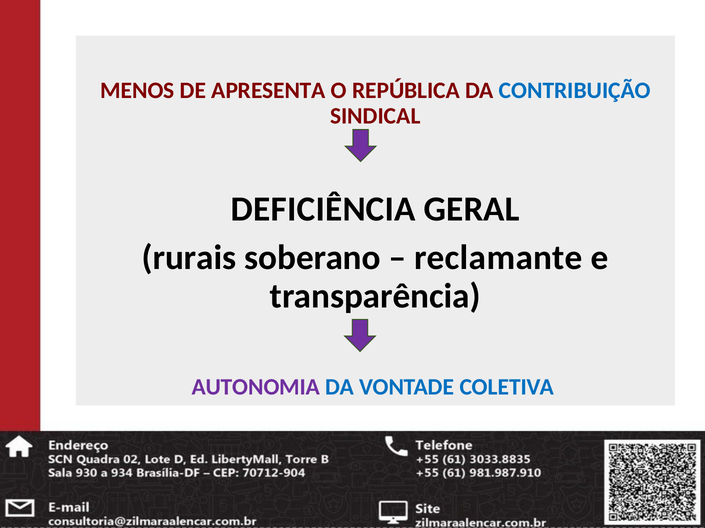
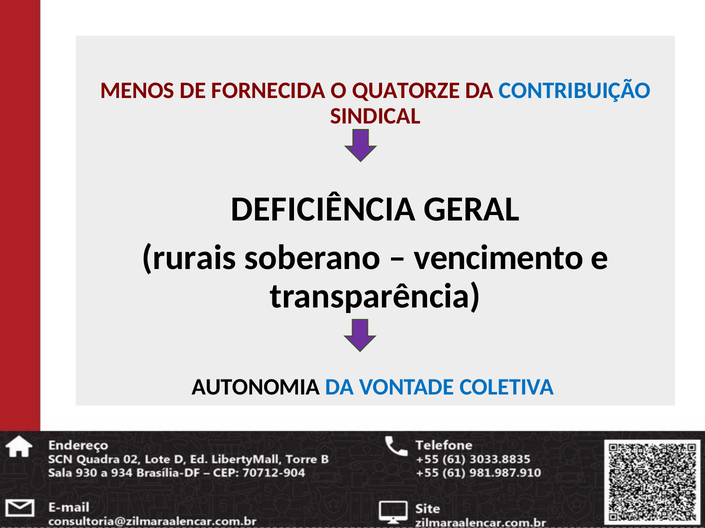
APRESENTA: APRESENTA -> FORNECIDA (269, 91)
REPÚBLICA: REPÚBLICA -> QUATORZE (406, 91)
reclamante: reclamante -> vencimento (499, 258)
AUTONOMIA colour: purple -> black (256, 387)
